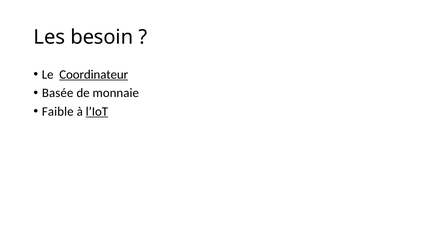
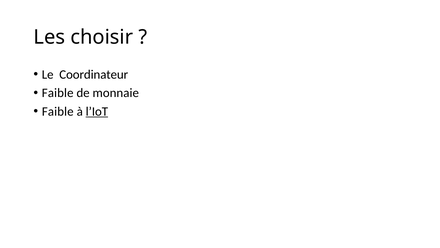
besoin: besoin -> choisir (102, 37)
Coordinateur underline: present -> none (94, 74)
Basée: Basée -> Faible (58, 93)
